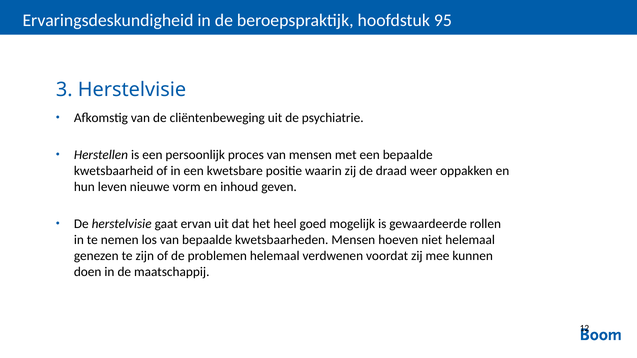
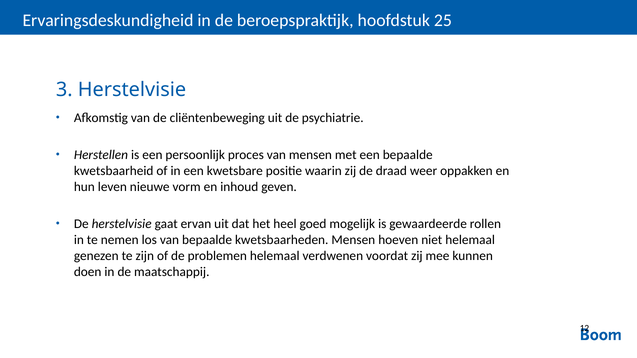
95: 95 -> 25 (443, 21)
